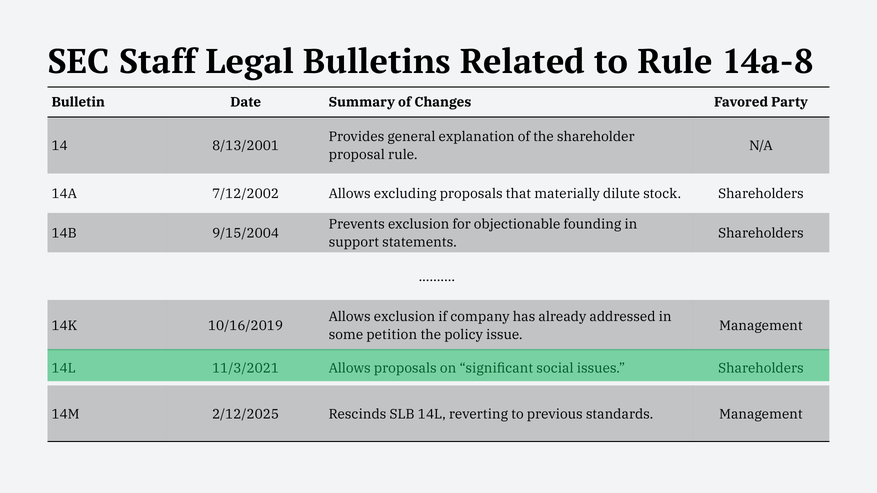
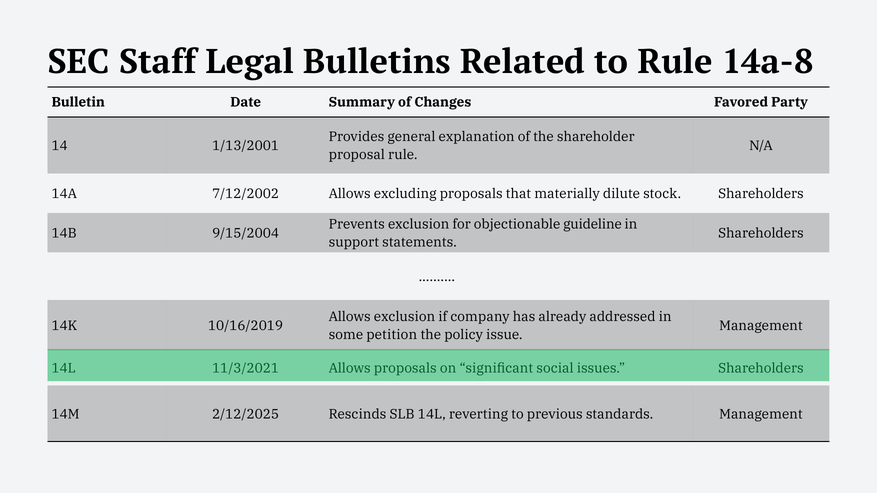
8/13/2001: 8/13/2001 -> 1/13/2001 (246, 146)
founding: founding -> guideline (592, 225)
